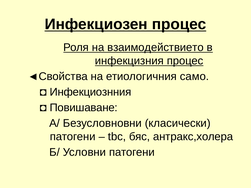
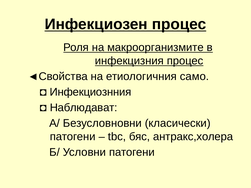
взаимодействието: взаимодействието -> макроорганизмите (155, 48)
Повишаване: Повишаване -> Наблюдават (84, 108)
